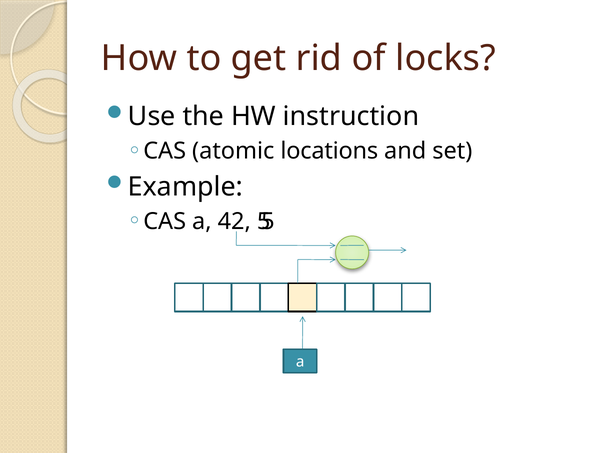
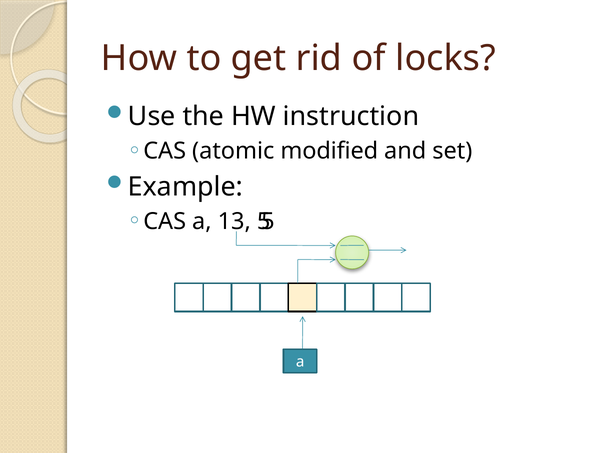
locations: locations -> modified (329, 151)
42: 42 -> 13 (234, 222)
